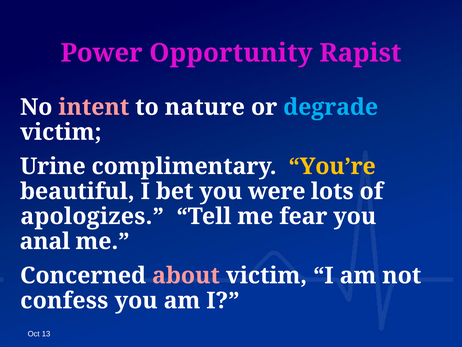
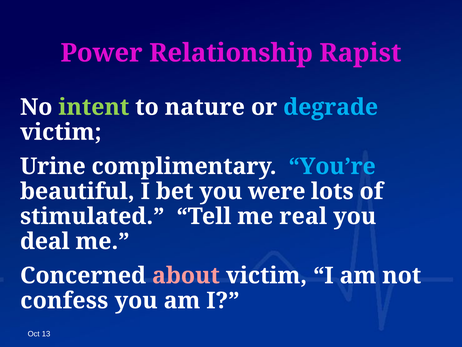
Opportunity: Opportunity -> Relationship (231, 53)
intent colour: pink -> light green (94, 107)
You’re colour: yellow -> light blue (332, 166)
apologizes: apologizes -> stimulated (92, 216)
fear: fear -> real (303, 216)
anal: anal -> deal (45, 241)
